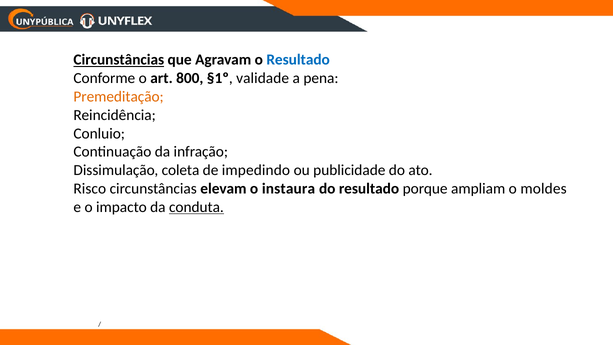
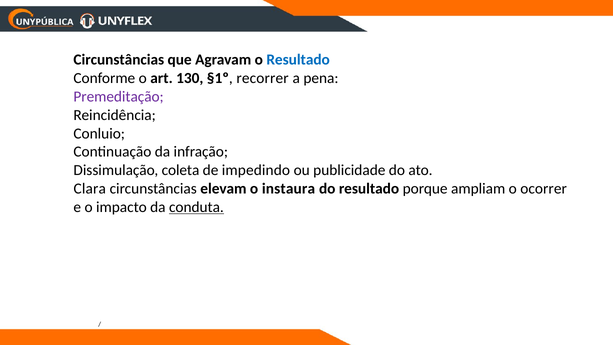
Circunstâncias underline: present -> none (119, 60)
800: 800 -> 130 (190, 78)
validade: validade -> recorrer (263, 78)
Premeditação colour: orange -> purple (119, 97)
Risco: Risco -> Clara (90, 189)
moldes: moldes -> ocorrer (544, 189)
